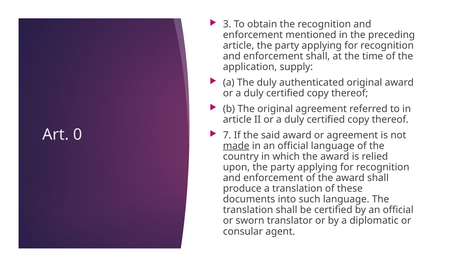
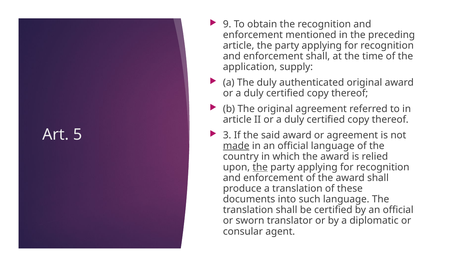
3: 3 -> 9 (227, 24)
0: 0 -> 5 (78, 135)
7: 7 -> 3 (227, 135)
the underline: none -> present (260, 167)
